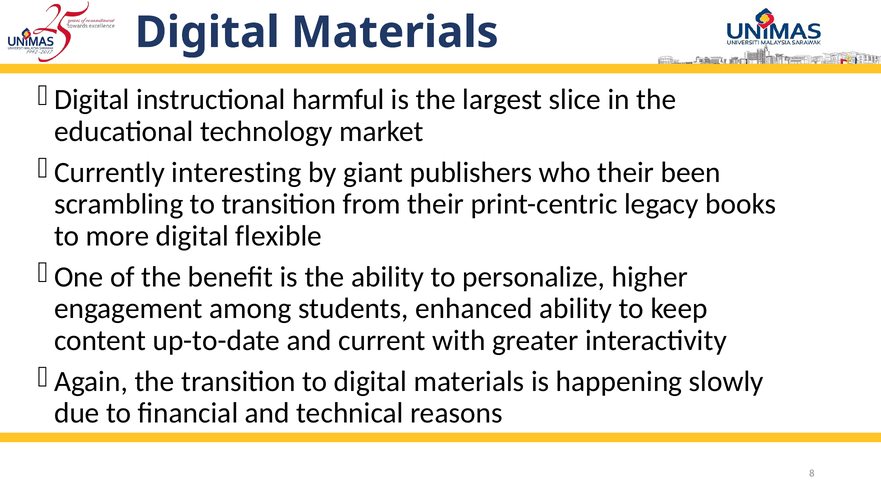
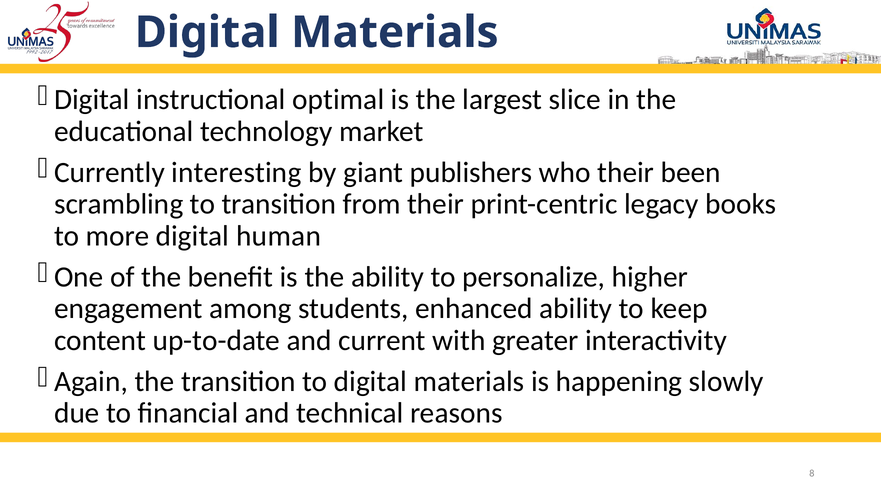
harmful: harmful -> optimal (338, 100)
flexible: flexible -> human (279, 236)
